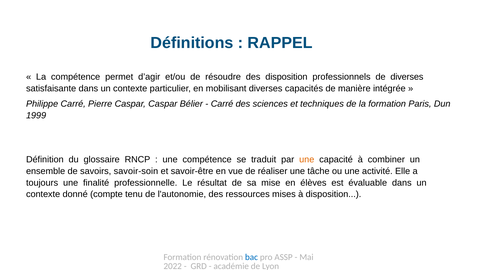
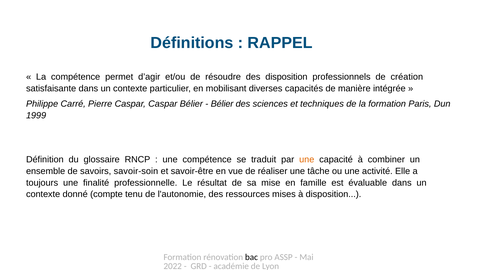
de diverses: diverses -> création (407, 77)
Carré: Carré -> Bélier (222, 104)
élèves: élèves -> famille (313, 183)
bac colour: blue -> black (251, 258)
